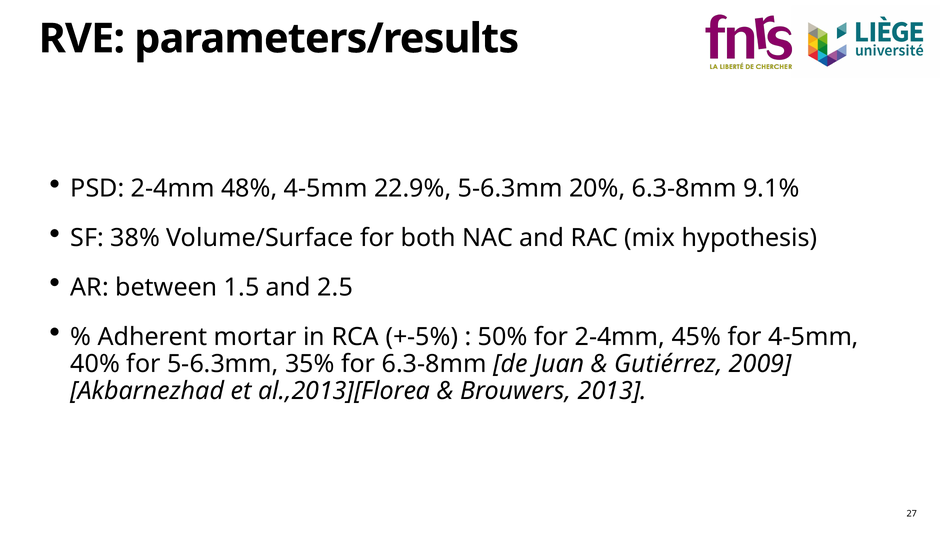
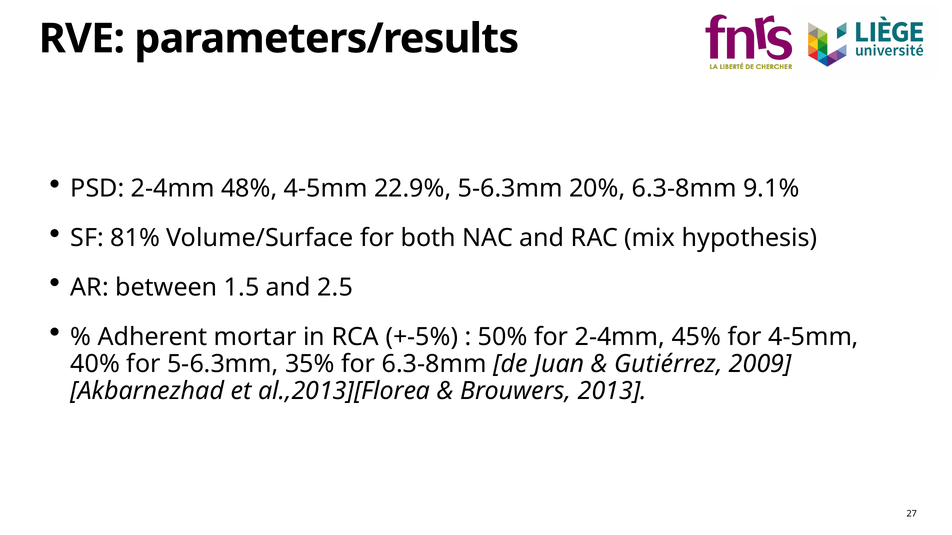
38%: 38% -> 81% (135, 238)
